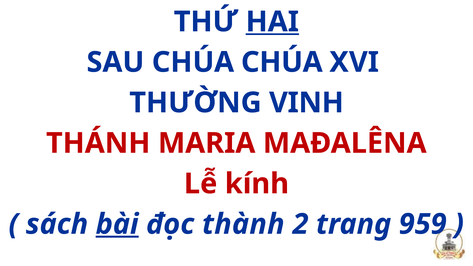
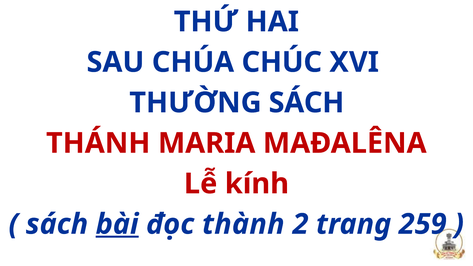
HAI underline: present -> none (272, 22)
CHÚA CHÚA: CHÚA -> CHÚC (282, 62)
THƯỜNG VINH: VINH -> SÁCH (306, 103)
959: 959 -> 259 (423, 224)
